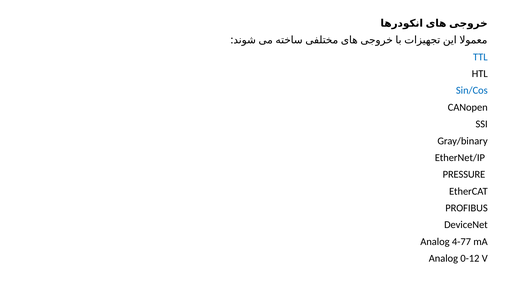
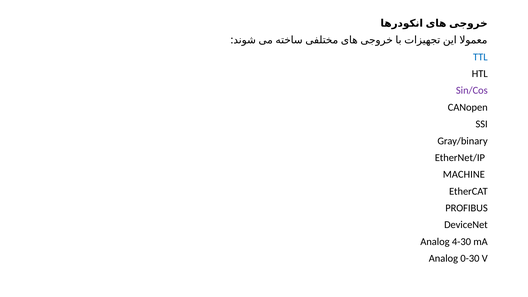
Sin/Cos colour: blue -> purple (472, 91)
PRESSURE: PRESSURE -> MACHINE (464, 174)
4-77: 4-77 -> 4-30 (461, 242)
0-12: 0-12 -> 0-30 (470, 258)
